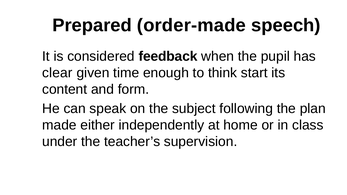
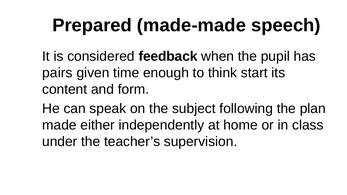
order-made: order-made -> made-made (191, 25)
clear: clear -> pairs (57, 73)
